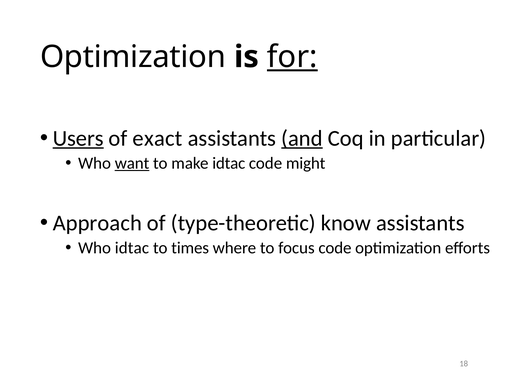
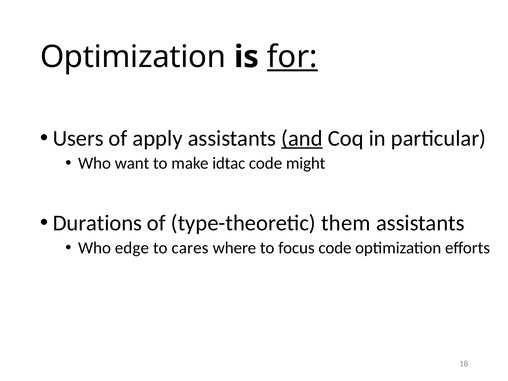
Users underline: present -> none (78, 138)
exact: exact -> apply (158, 138)
want underline: present -> none (132, 163)
Approach: Approach -> Durations (97, 223)
know: know -> them (346, 223)
Who idtac: idtac -> edge (132, 248)
times: times -> cares (190, 248)
